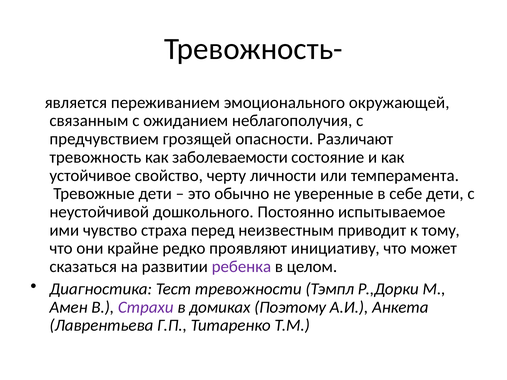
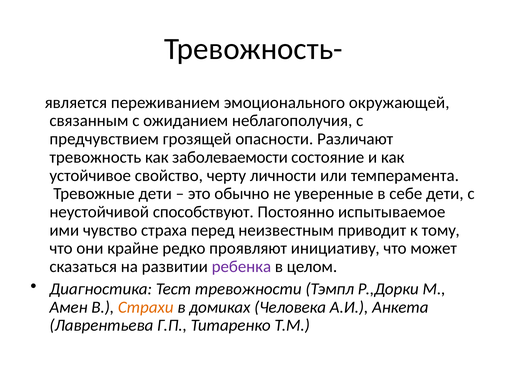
дошкольного: дошкольного -> способствуют (203, 212)
Страхи colour: purple -> orange (146, 307)
Поэтому: Поэтому -> Человека (290, 307)
